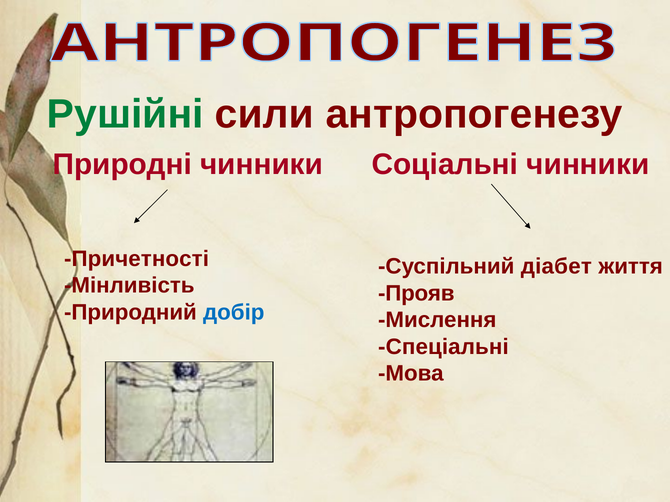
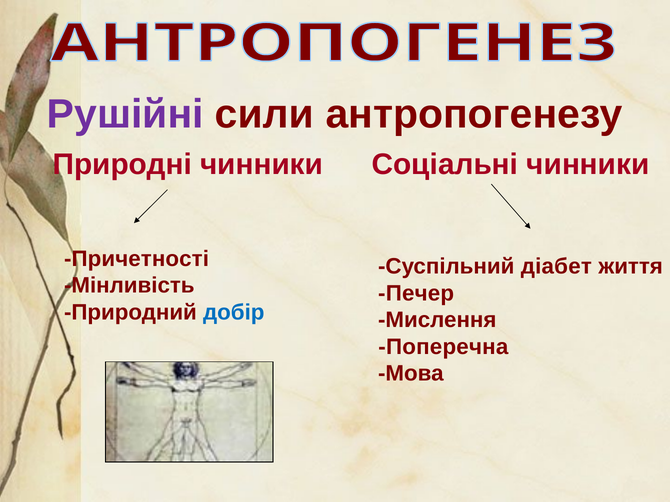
Рушійні colour: green -> purple (125, 114)
Прояв: Прояв -> Печер (416, 294)
Спеціальні: Спеціальні -> Поперечна (443, 347)
